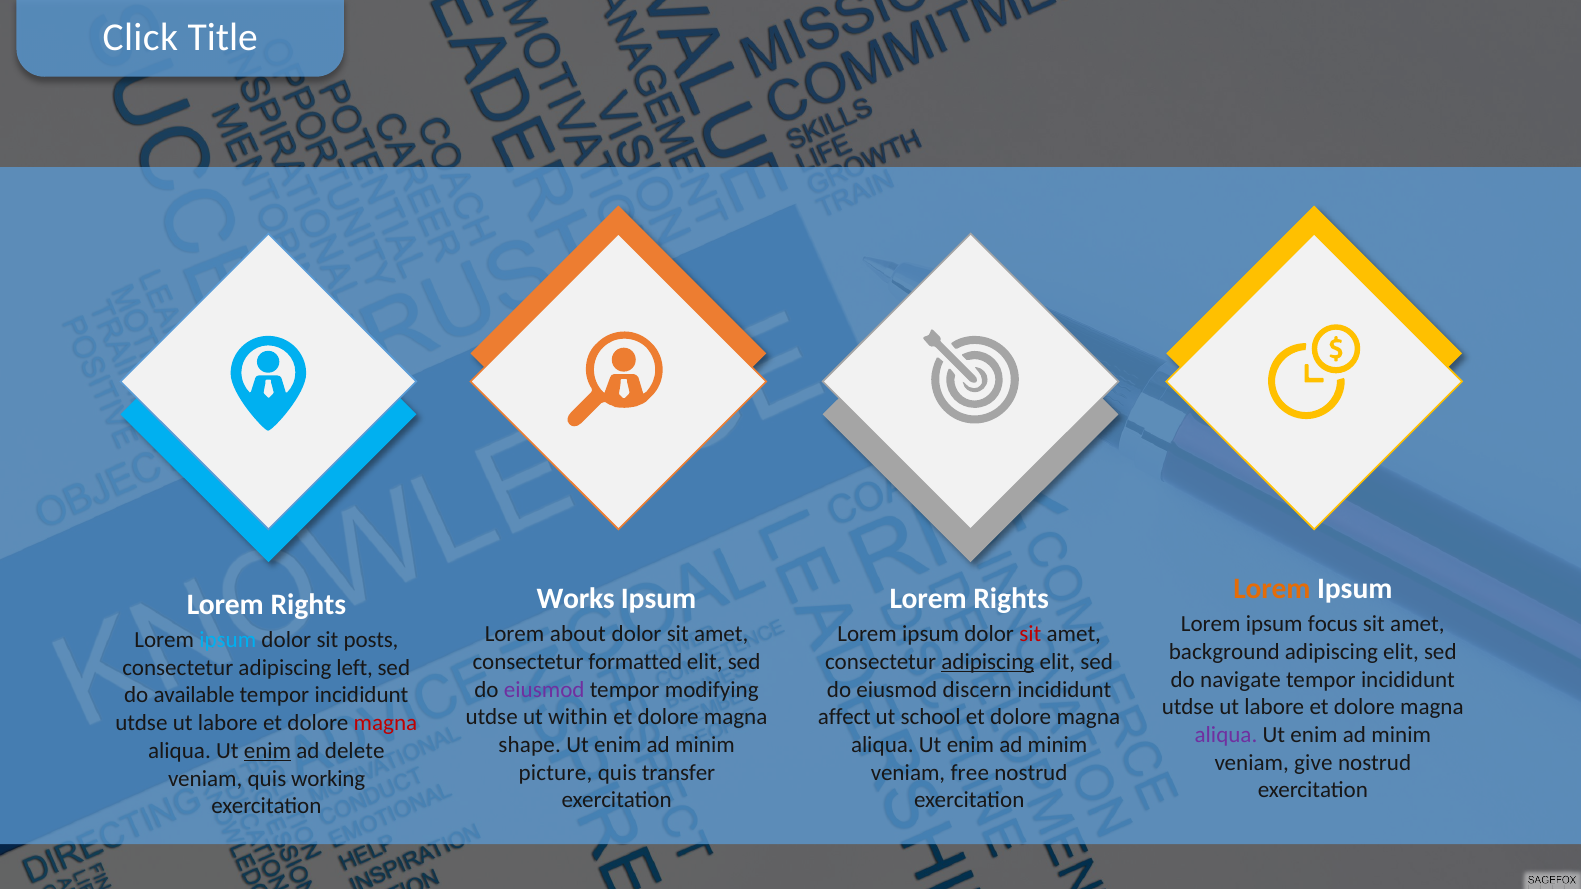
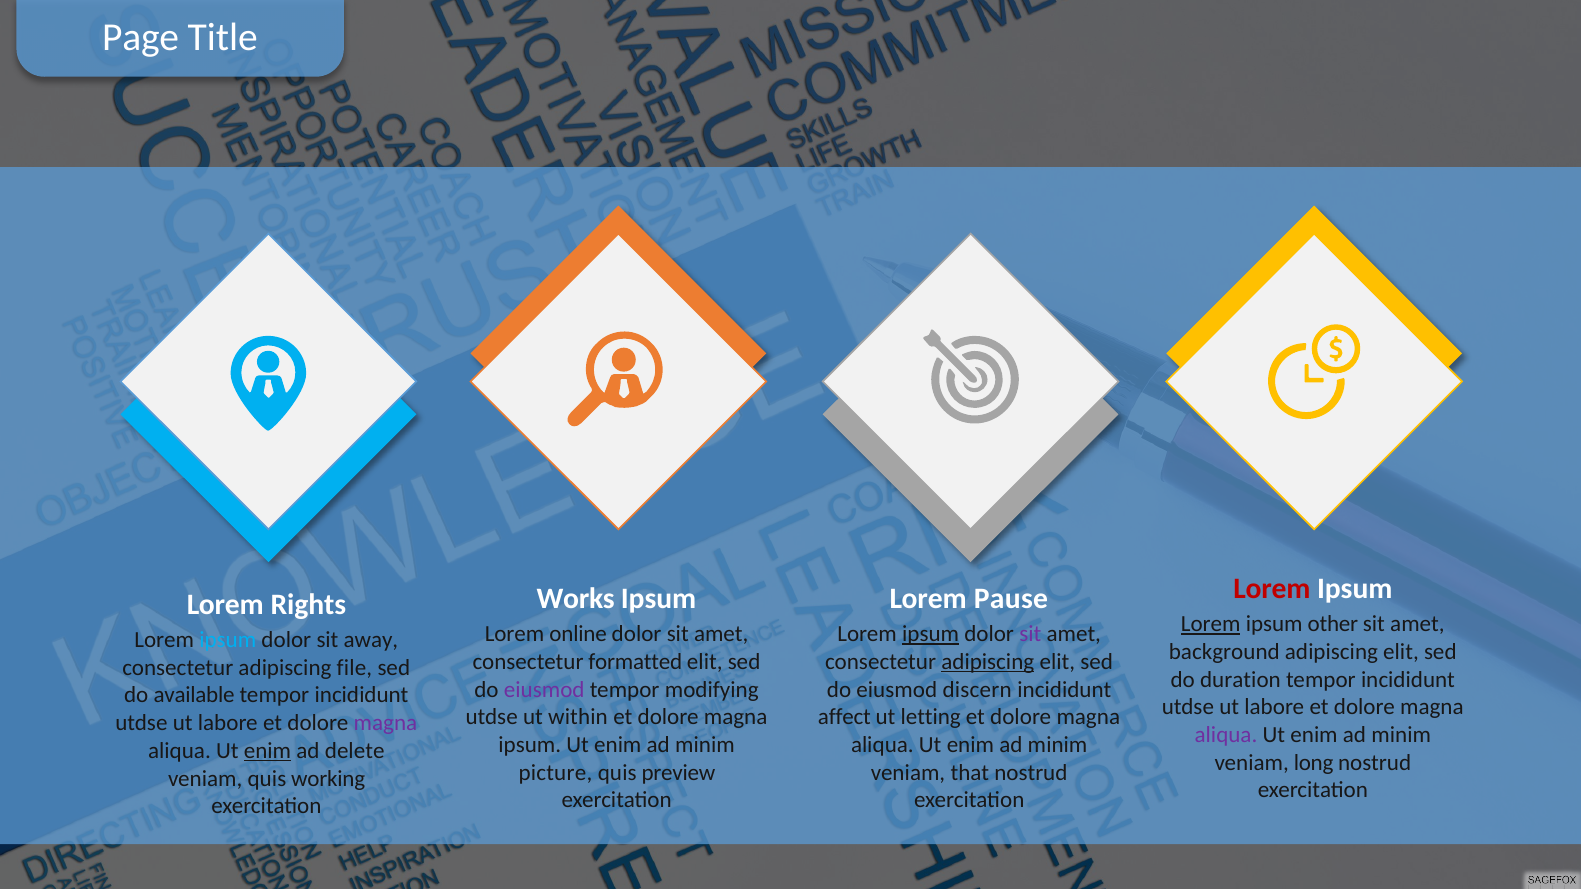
Click: Click -> Page (141, 37)
Lorem colour: orange -> red (1272, 589)
Rights: Rights -> Pause (1011, 599)
Lorem underline: none -> present (1211, 624)
focus: focus -> other (1333, 624)
about: about -> online (578, 634)
ipsum underline: none -> present (931, 634)
sit colour: red -> purple (1030, 634)
posts: posts -> away (371, 640)
left: left -> file (354, 668)
navigate: navigate -> duration (1240, 680)
school: school -> letting (931, 717)
magna colour: red -> purple (385, 723)
shape: shape -> ipsum (530, 745)
give: give -> long (1314, 763)
transfer: transfer -> preview (678, 773)
free: free -> that (970, 773)
